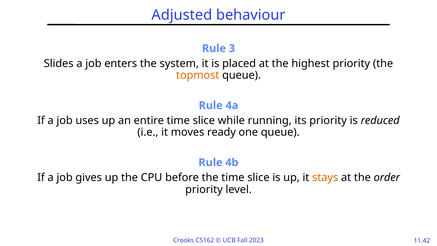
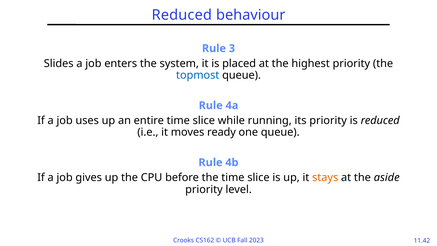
Adjusted: Adjusted -> Reduced (182, 15)
topmost colour: orange -> blue (198, 75)
order: order -> aside (387, 177)
